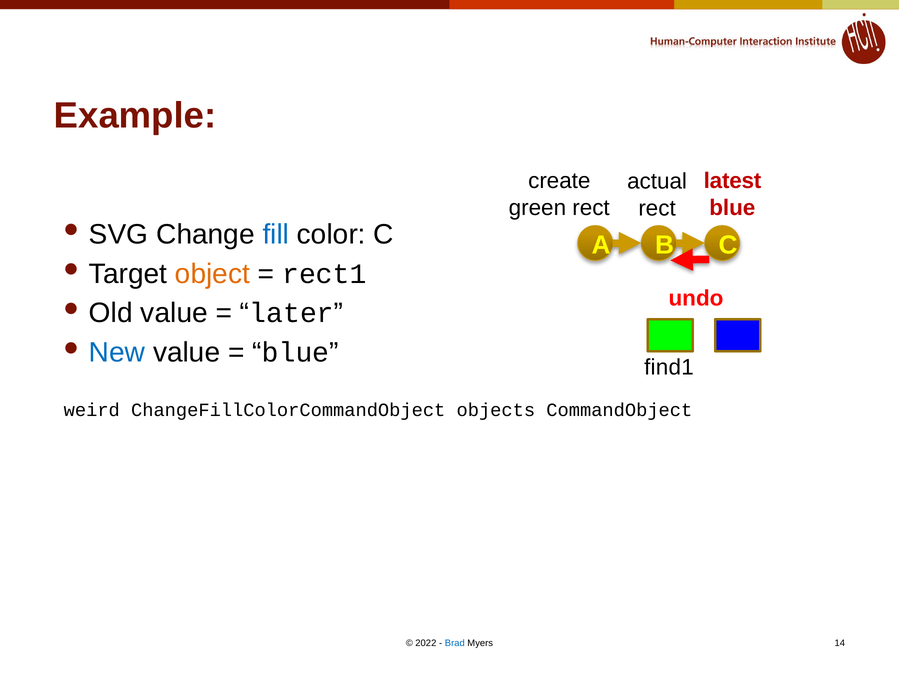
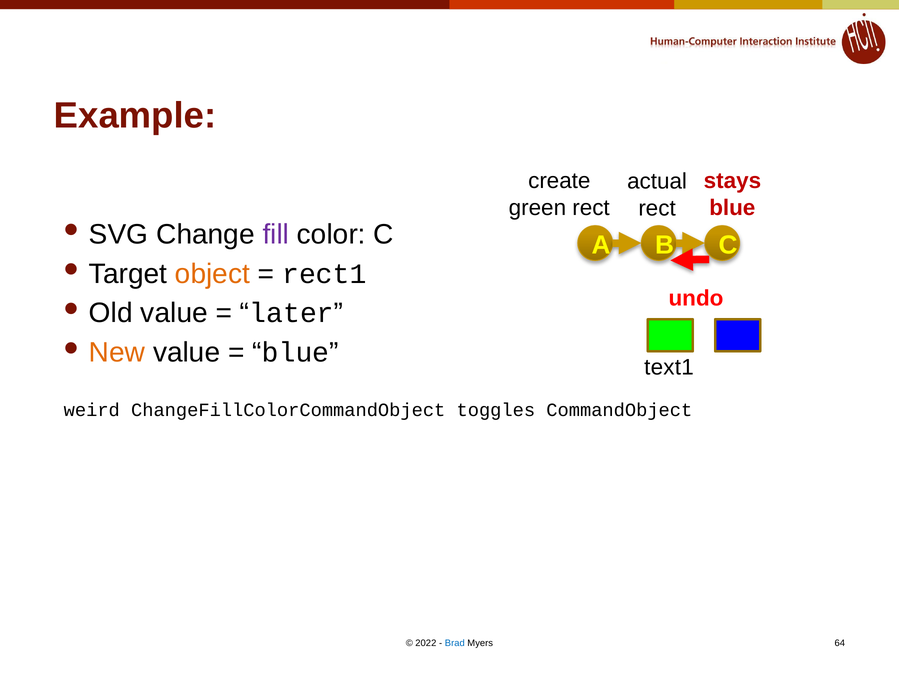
latest: latest -> stays (732, 181)
fill colour: blue -> purple (276, 234)
New colour: blue -> orange (117, 353)
find1: find1 -> text1 (669, 367)
objects: objects -> toggles (496, 410)
14: 14 -> 64 (840, 643)
